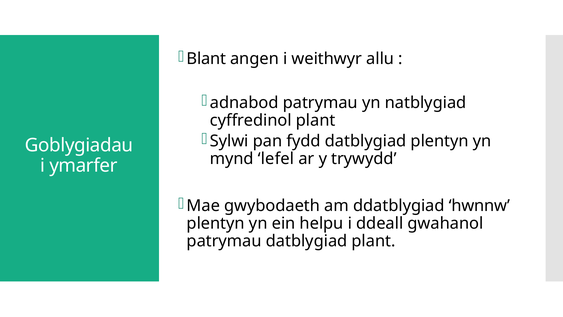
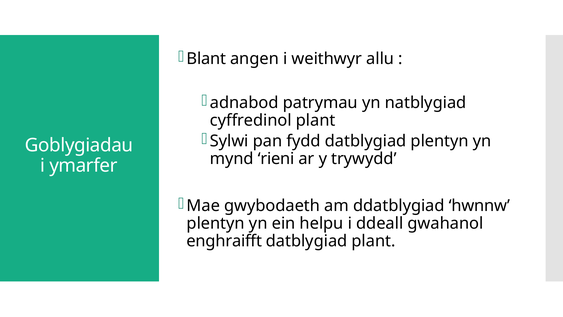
lefel: lefel -> rieni (276, 159)
patrymau: patrymau -> enghraifft (224, 241)
